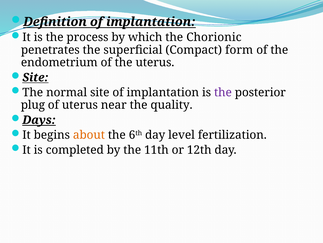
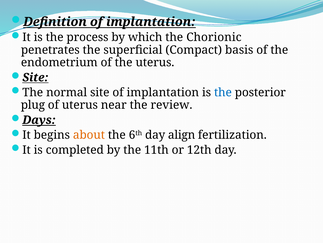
form: form -> basis (239, 50)
the colour: purple -> blue (223, 92)
quality: quality -> review (171, 105)
level: level -> align (182, 135)
